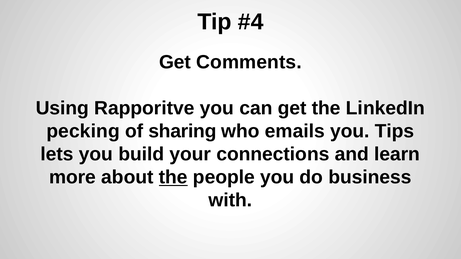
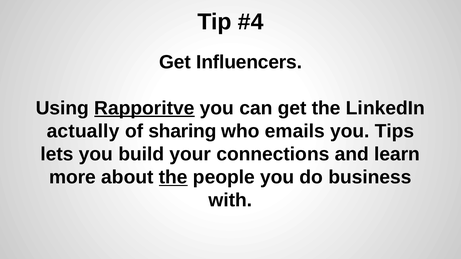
Comments: Comments -> Influencers (249, 62)
Rapporitve underline: none -> present (144, 108)
pecking: pecking -> actually (83, 131)
